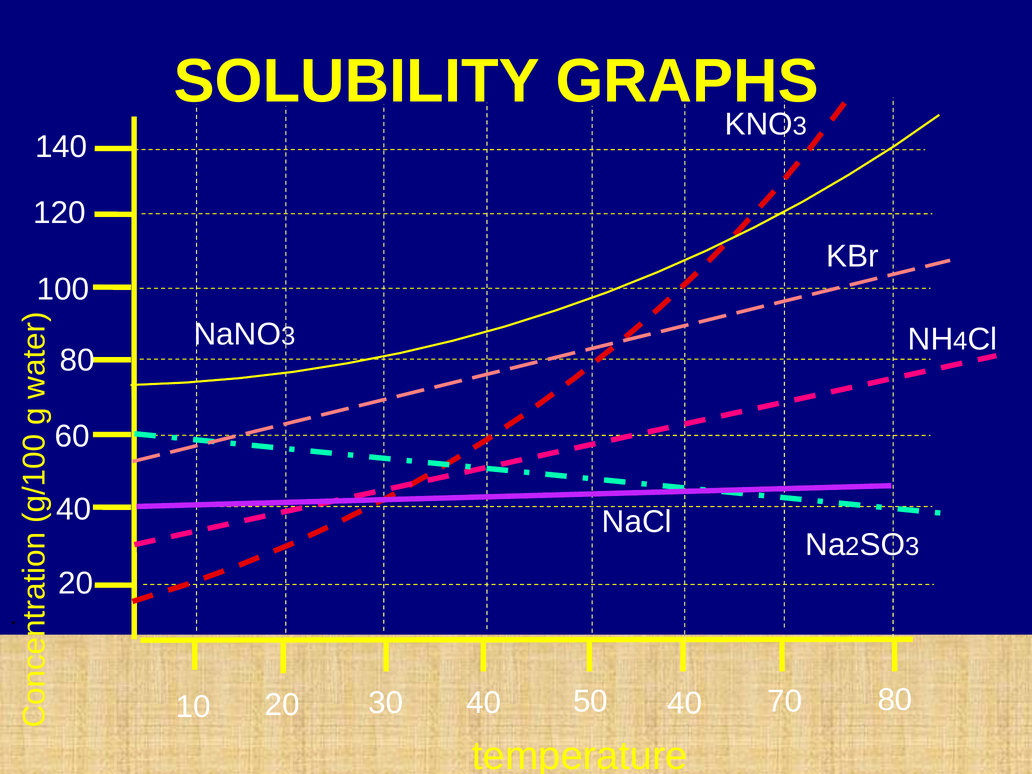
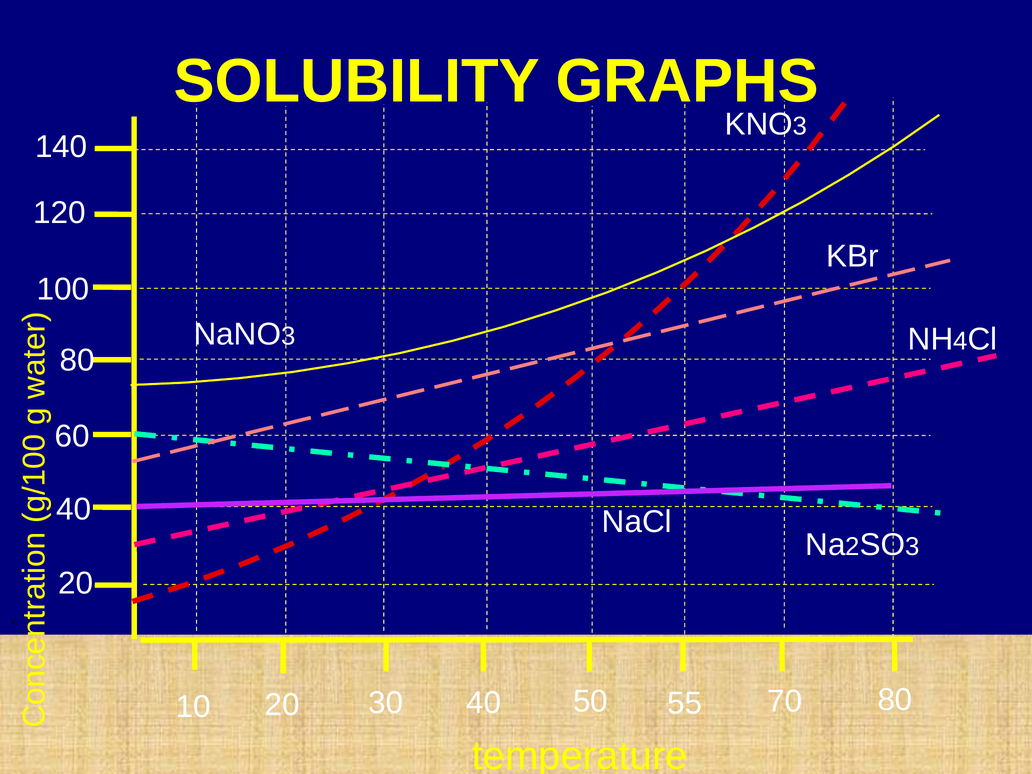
50 40: 40 -> 55 (685, 703)
